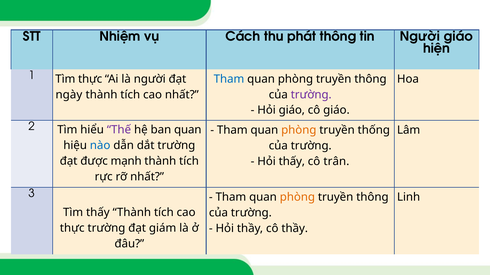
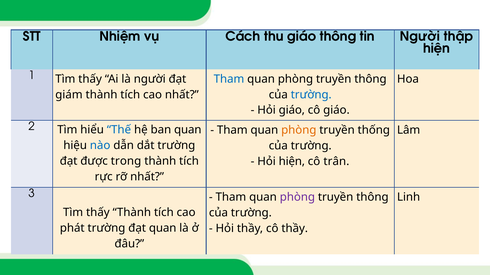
thu phát: phát -> giáo (302, 37)
Người giáo: giáo -> thập (458, 37)
1 Tìm thực: thực -> thấy (90, 79)
ngày: ngày -> giám (69, 95)
trường colour: purple -> blue (311, 95)
Thế colour: purple -> blue (119, 130)
mạnh: mạnh -> trong (126, 161)
Hỏi thấy: thấy -> hiện (292, 161)
phòng colour: orange -> purple (297, 197)
thực: thực -> phát (72, 228)
đạt giám: giám -> quan (163, 228)
